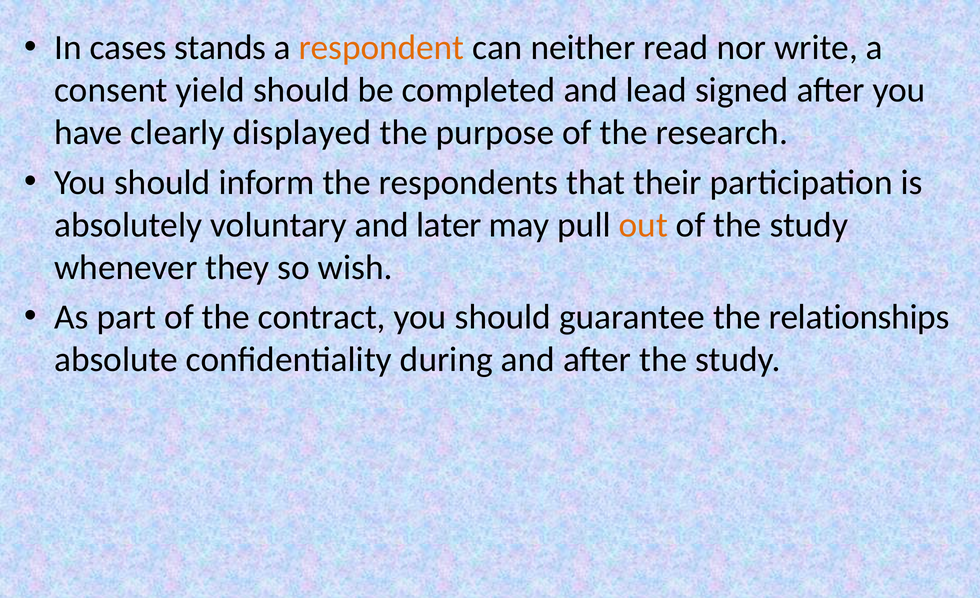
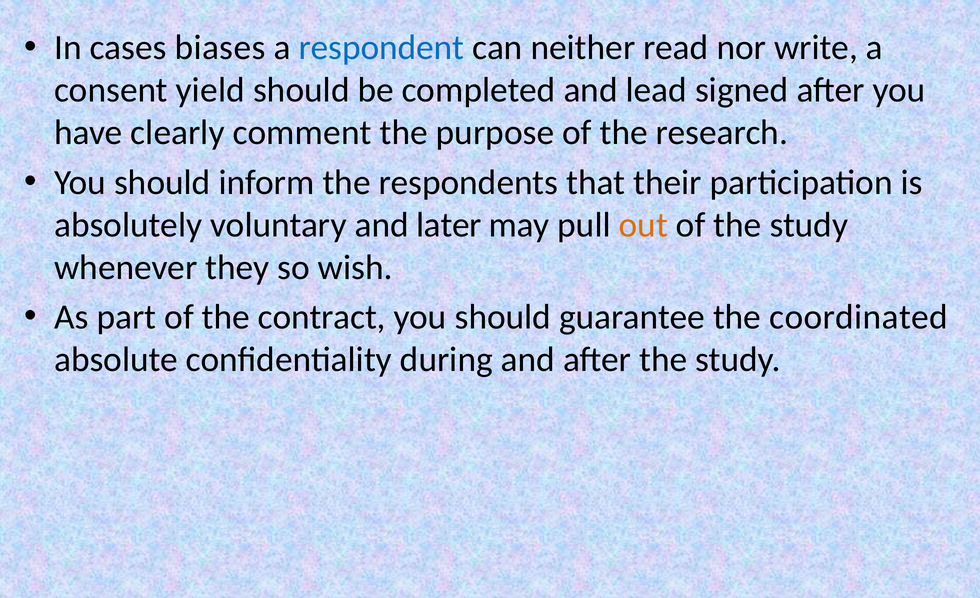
stands: stands -> biases (220, 48)
respondent colour: orange -> blue (381, 48)
displayed: displayed -> comment (302, 133)
relationships: relationships -> coordinated (859, 317)
